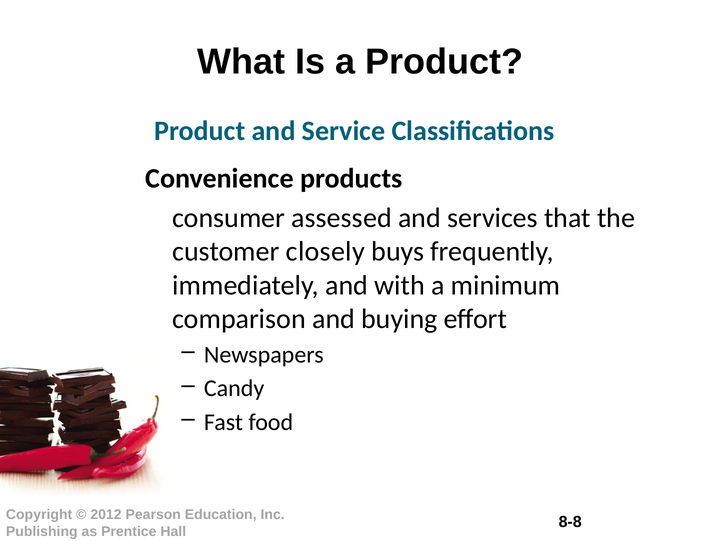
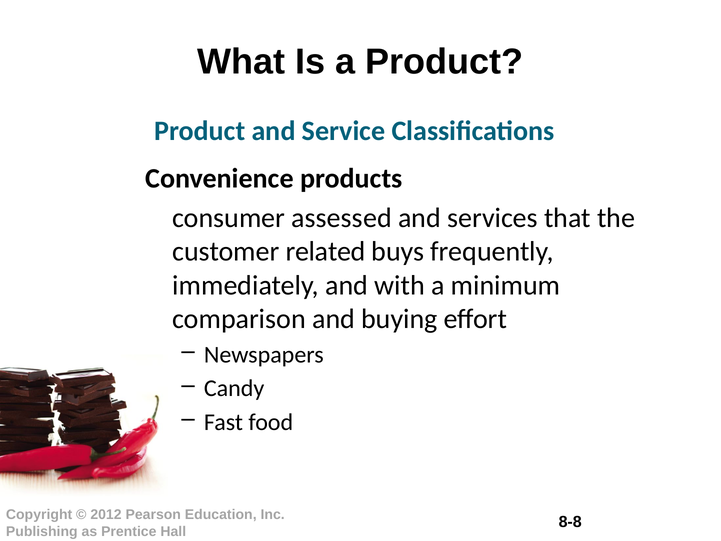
closely: closely -> related (326, 252)
